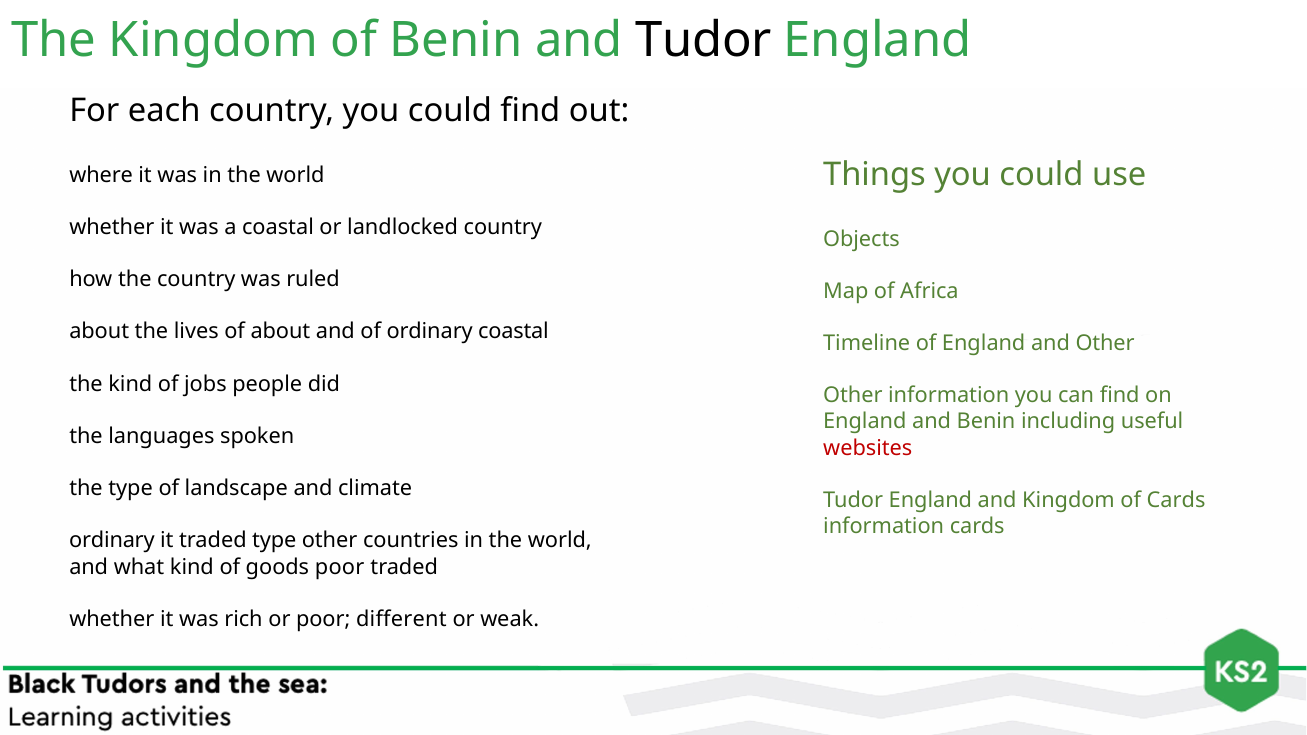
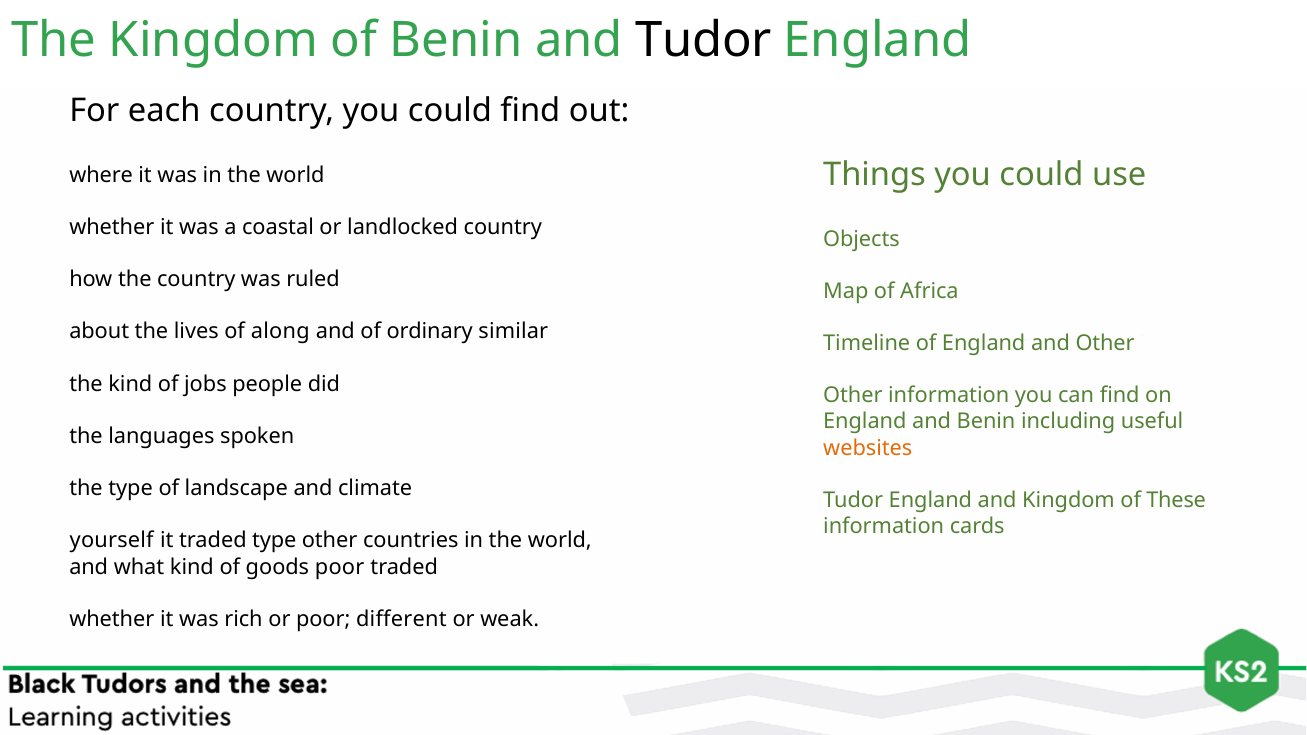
of about: about -> along (280, 332)
ordinary coastal: coastal -> similar (513, 332)
websites colour: red -> orange (868, 448)
of Cards: Cards -> These (1176, 500)
ordinary: ordinary -> yourself (112, 541)
